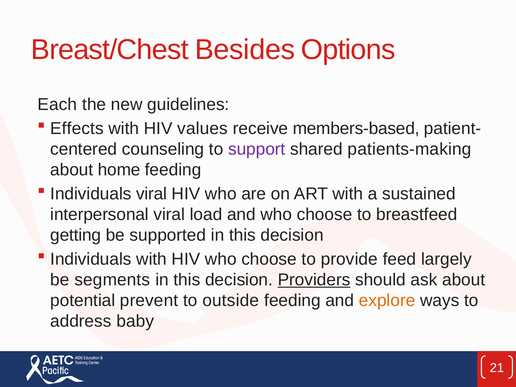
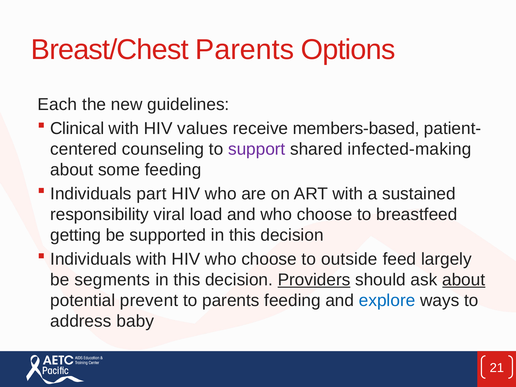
Breast/Chest Besides: Besides -> Parents (245, 50)
Effects: Effects -> Clinical (77, 128)
patients-making: patients-making -> infected-making (410, 149)
home: home -> some (119, 170)
Individuals viral: viral -> part (151, 194)
interpersonal: interpersonal -> responsibility (100, 214)
provide: provide -> outside (349, 259)
about underline: none -> present (464, 280)
to outside: outside -> parents (231, 300)
explore colour: orange -> blue (387, 300)
